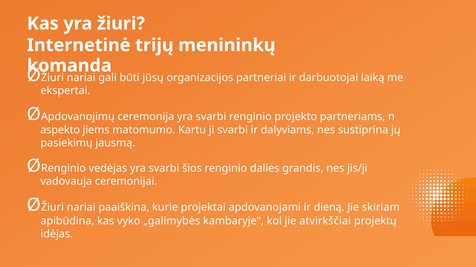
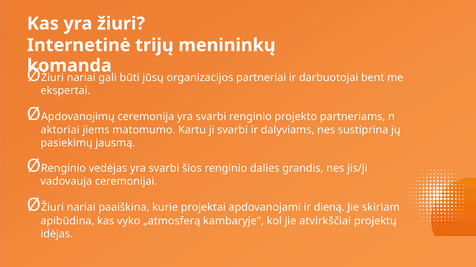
laiką: laiką -> bent (373, 78)
aspekto: aspekto -> aktoriai (60, 130)
„galimybės: „galimybės -> „atmosferą (172, 221)
